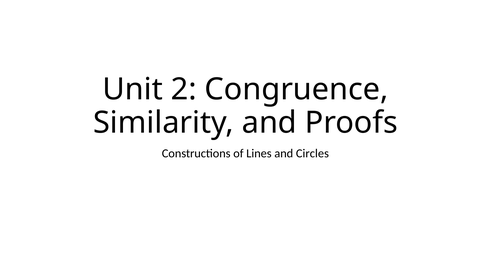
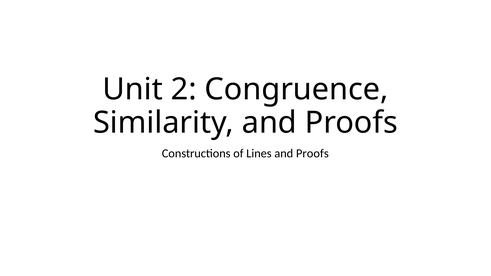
Lines and Circles: Circles -> Proofs (312, 153)
